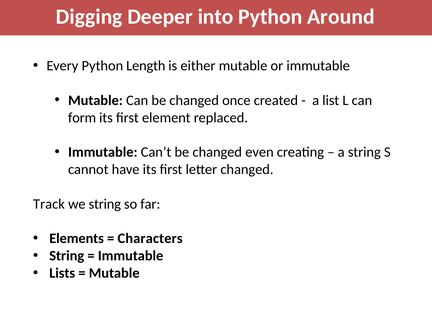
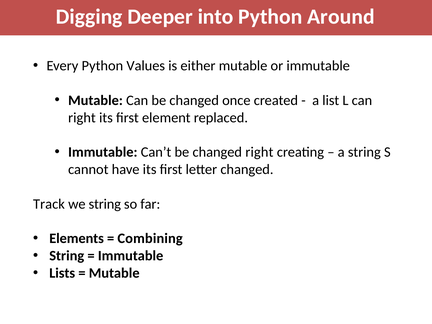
Length: Length -> Values (146, 66)
form: form -> right (82, 118)
changed even: even -> right (259, 152)
Characters: Characters -> Combining (150, 239)
